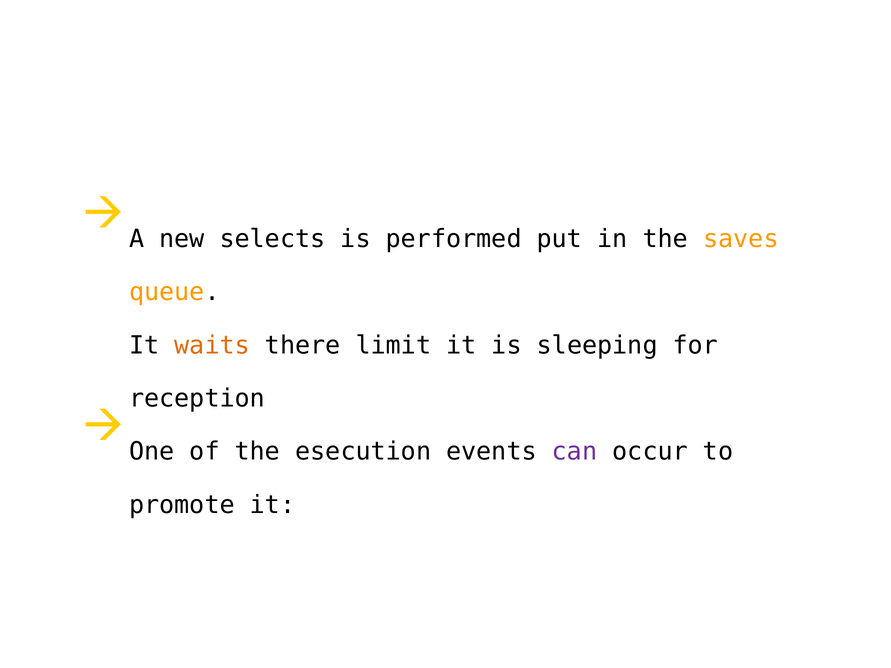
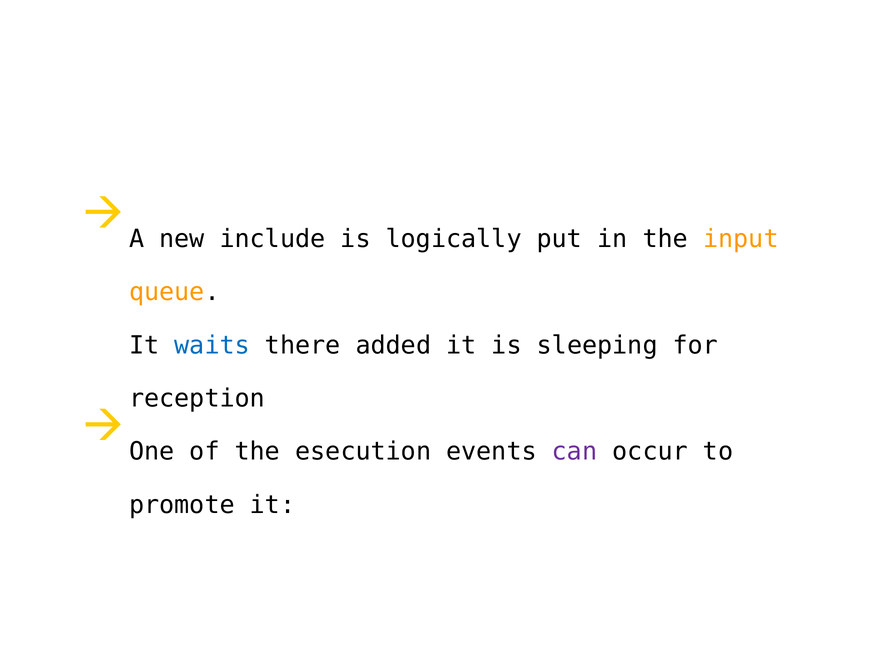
selects: selects -> include (273, 239)
performed: performed -> logically (454, 239)
saves: saves -> input (741, 239)
waits colour: orange -> blue (212, 345)
limit: limit -> added (393, 345)
